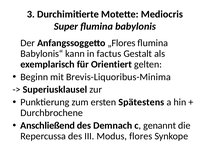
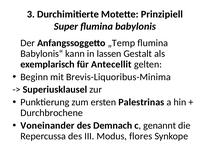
Mediocris: Mediocris -> Prinzipiell (162, 14)
„Flores: „Flores -> „Temp (121, 43)
factus: factus -> lassen (109, 54)
Orientiert: Orientiert -> Antecellit (111, 64)
Spätestens: Spätestens -> Palestrinas (141, 103)
Anschließend: Anschließend -> Voneinander (47, 126)
